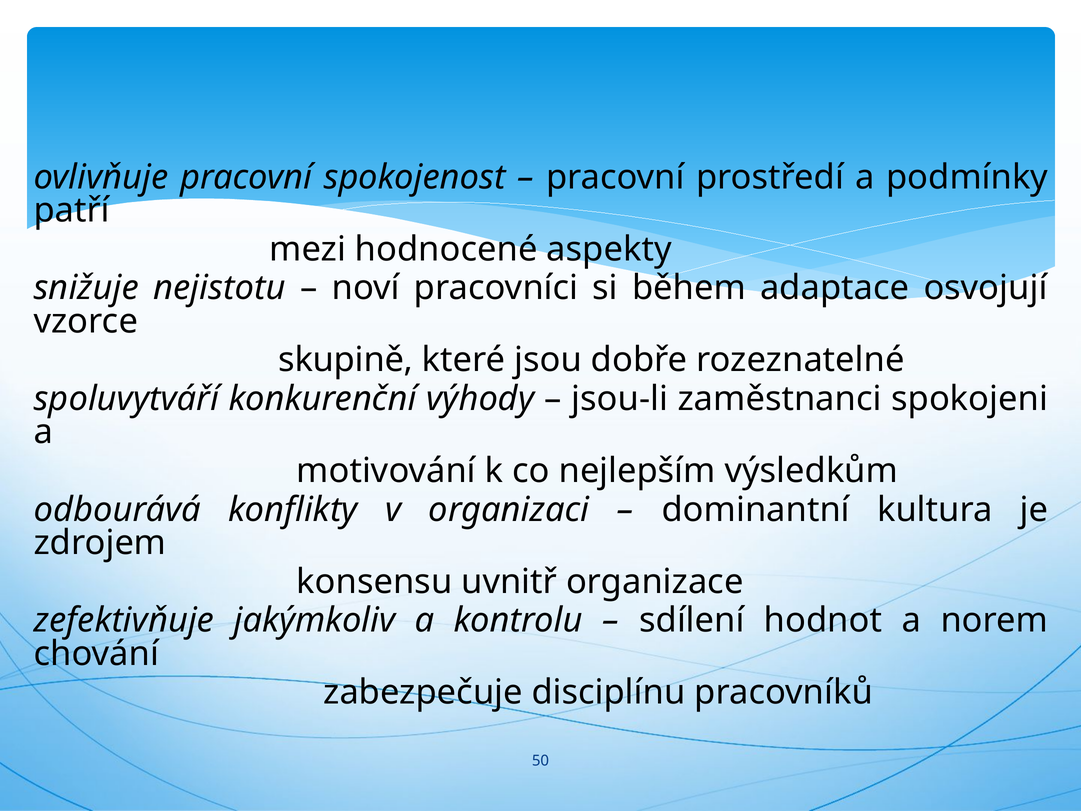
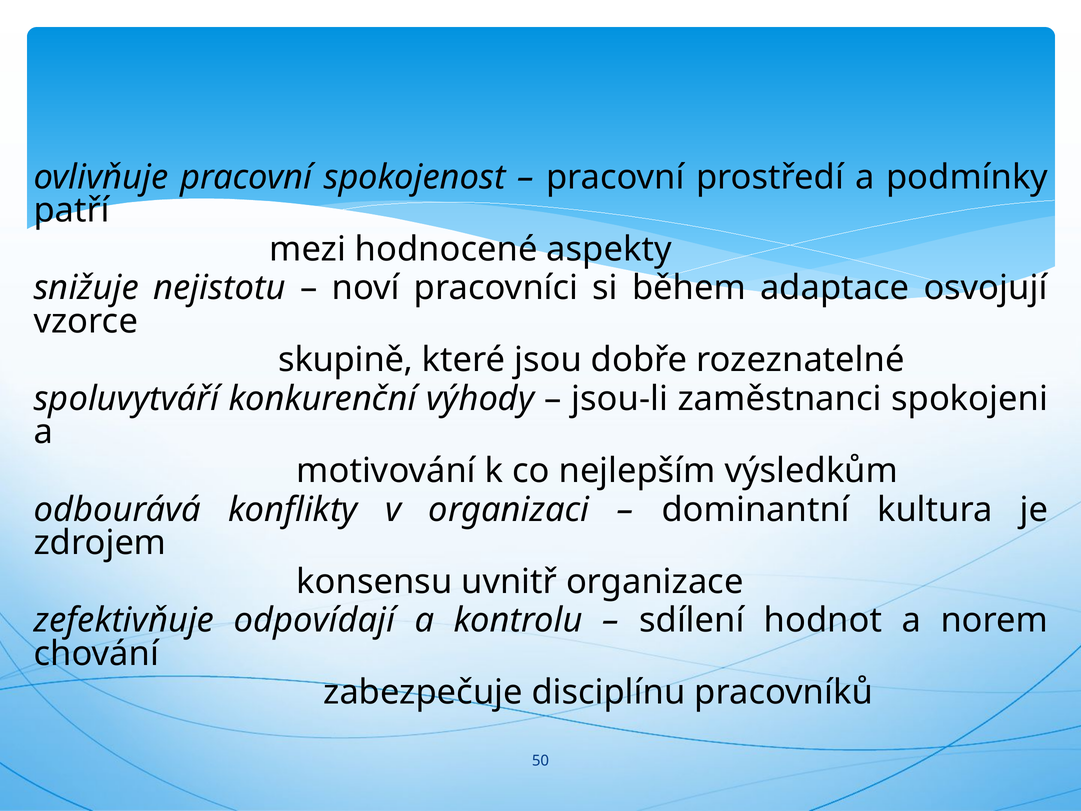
jakýmkoliv: jakýmkoliv -> odpovídají (314, 620)
